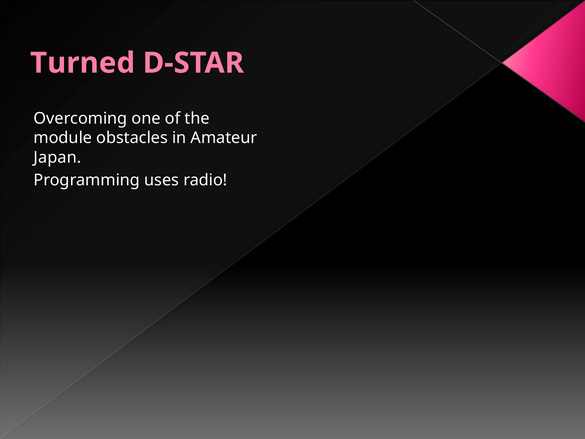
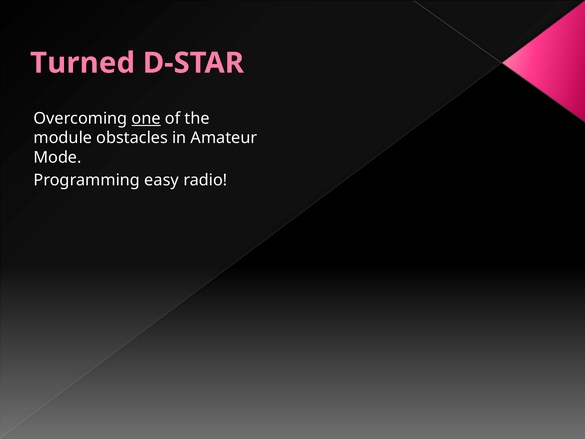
one underline: none -> present (146, 118)
Japan: Japan -> Mode (57, 157)
uses: uses -> easy (162, 180)
